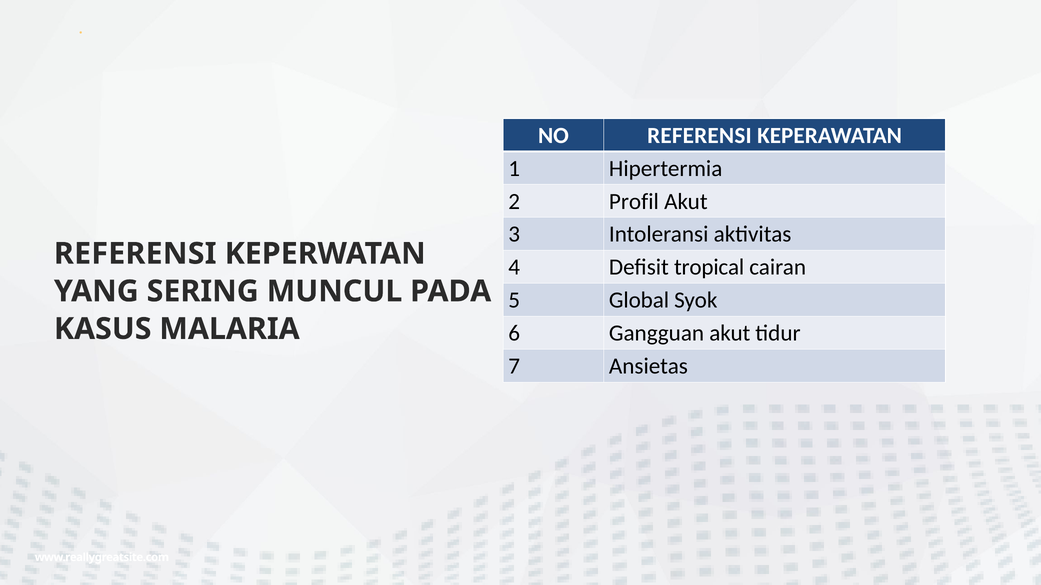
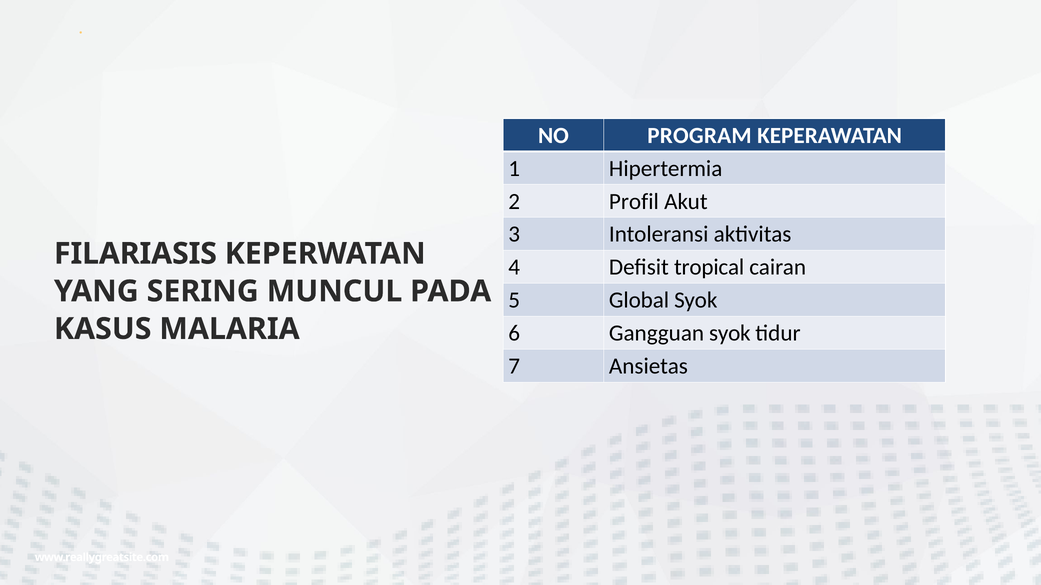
NO REFERENSI: REFERENSI -> PROGRAM (699, 136)
REFERENSI: REFERENSI -> FILARIASIS (135, 254)
Gangguan akut: akut -> syok (730, 334)
